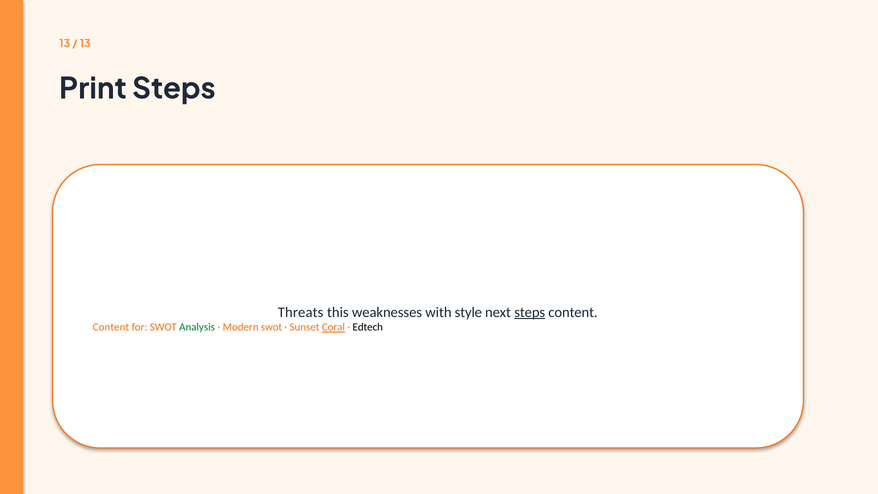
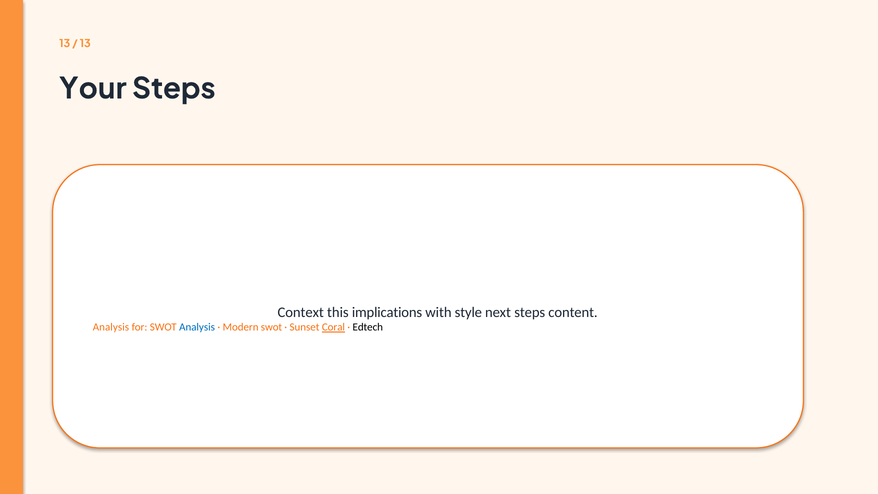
Print: Print -> Your (93, 89)
Threats: Threats -> Context (301, 312)
weaknesses: weaknesses -> implications (387, 312)
steps underline: present -> none (530, 312)
Content: Content -> Analysis (111, 327)
Analysis colour: green -> blue (197, 327)
